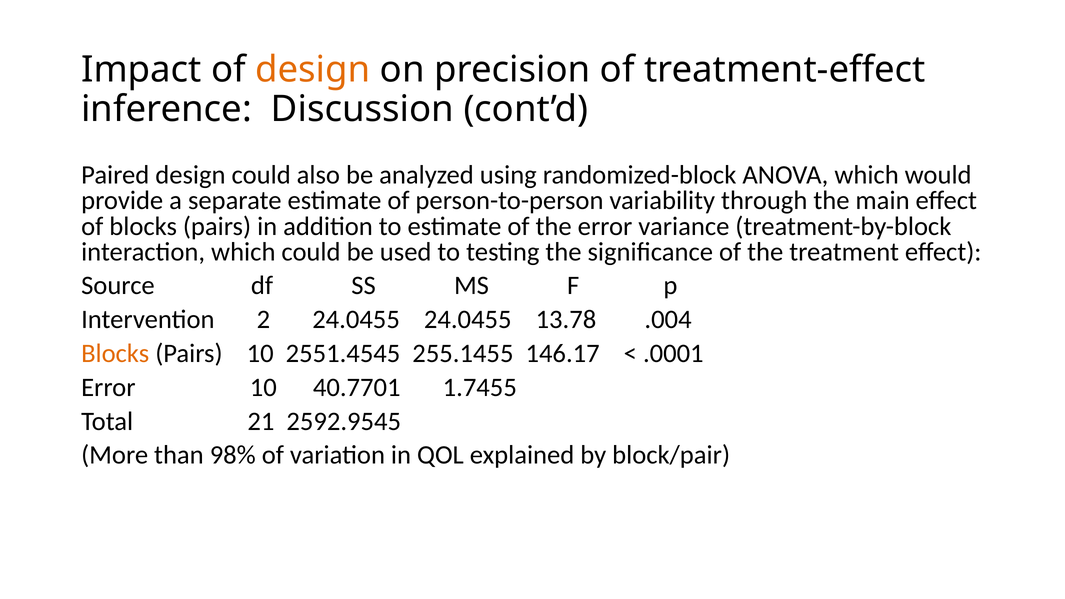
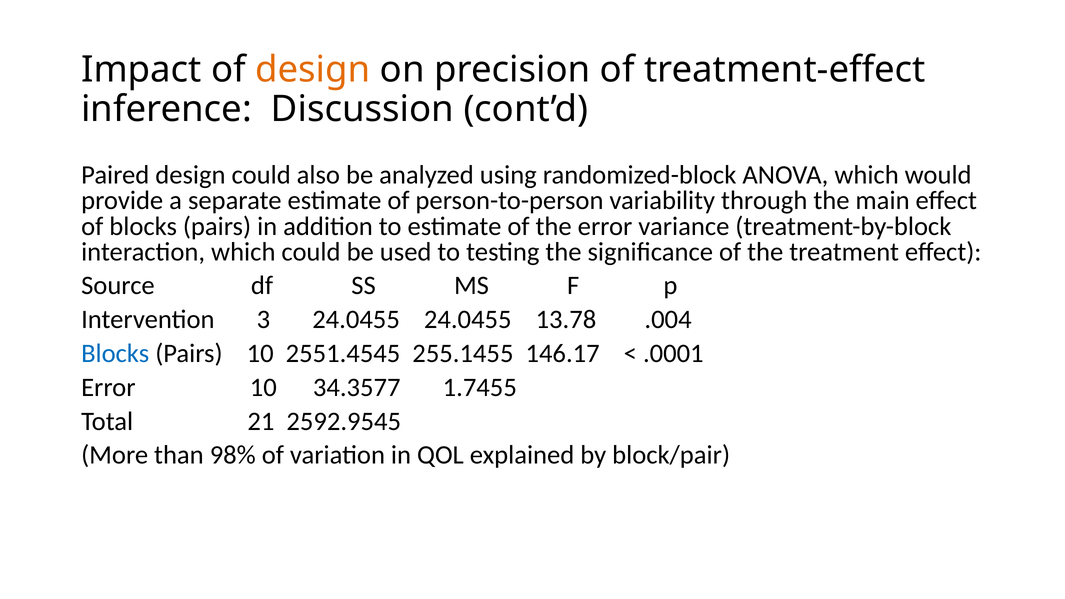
2: 2 -> 3 (263, 320)
Blocks colour: orange -> blue (115, 354)
40.7701: 40.7701 -> 34.3577 (357, 387)
